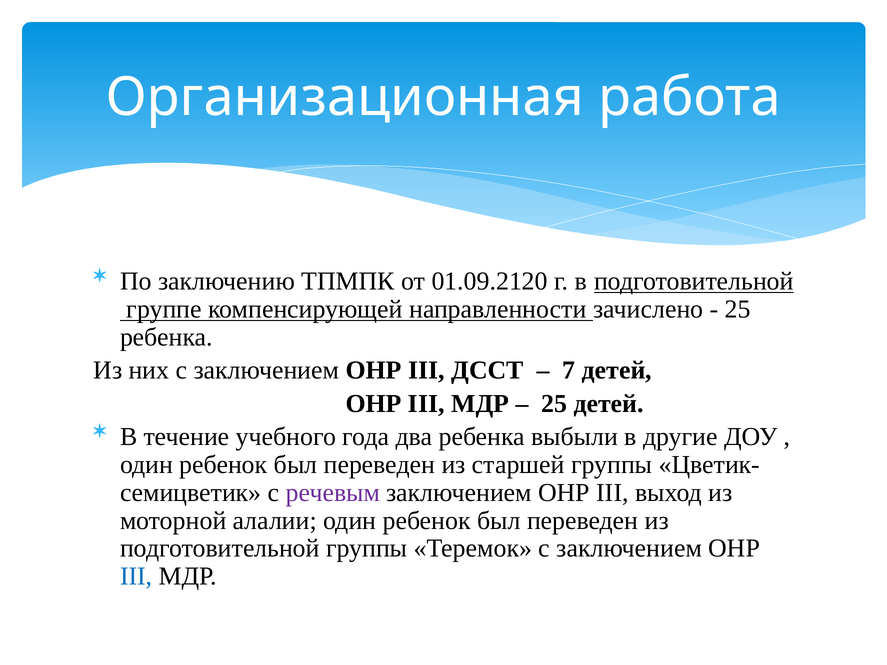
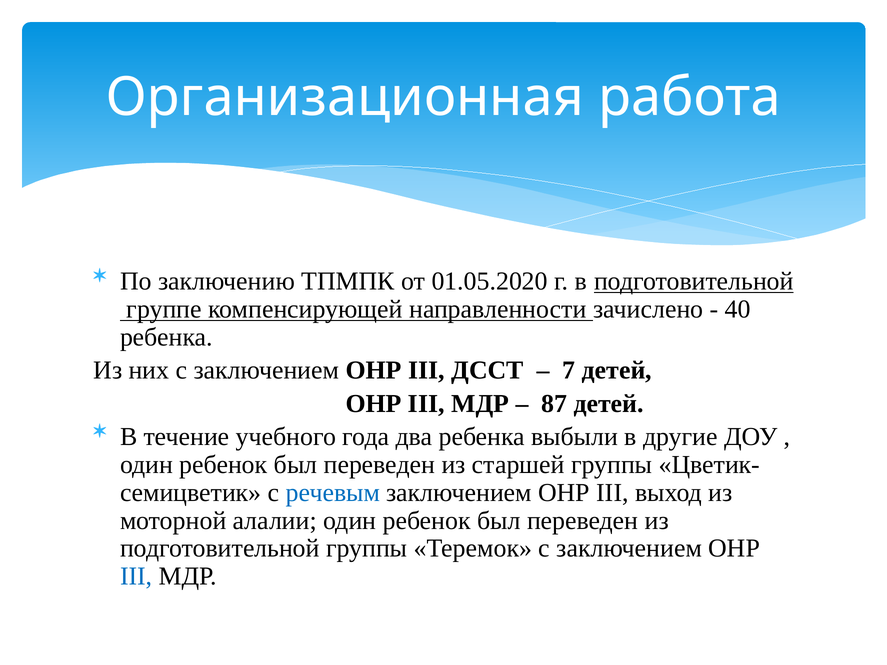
01.09.2120: 01.09.2120 -> 01.05.2020 (490, 281)
25: 25 -> 40 (738, 309)
25: 25 -> 87 (554, 404)
речевым colour: purple -> blue (333, 493)
